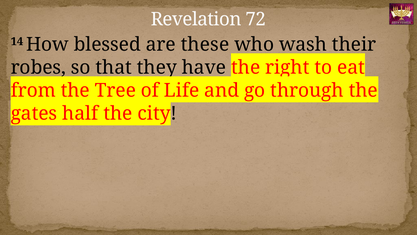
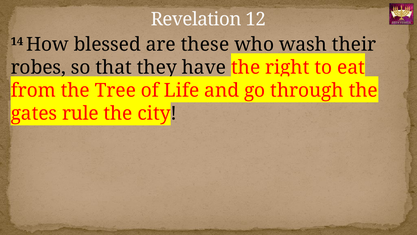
72: 72 -> 12 (256, 19)
half: half -> rule (80, 113)
